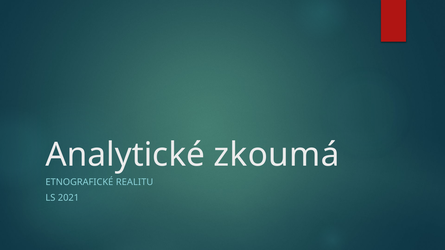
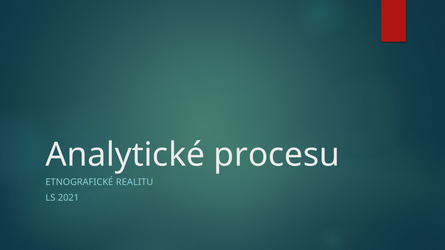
zkoumá: zkoumá -> procesu (277, 155)
